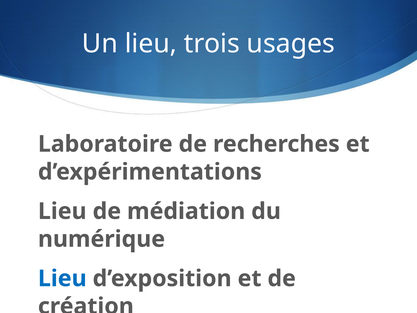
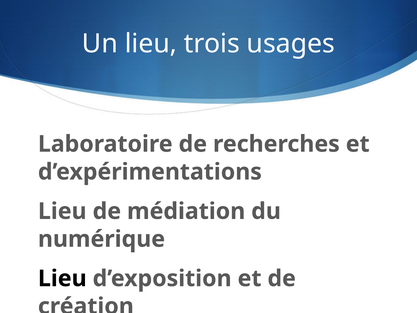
Lieu colour: blue -> black (62, 278)
